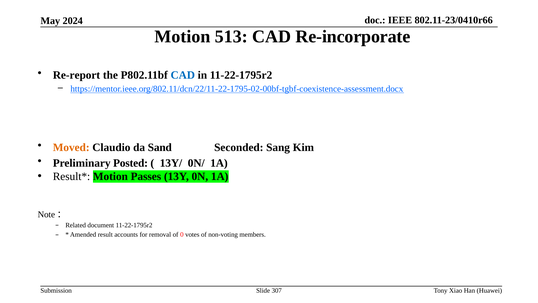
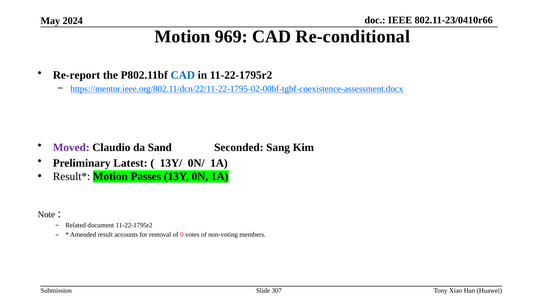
513: 513 -> 969 (231, 37)
Re-incorporate: Re-incorporate -> Re-conditional (353, 37)
Moved colour: orange -> purple (71, 147)
Posted: Posted -> Latest (130, 163)
